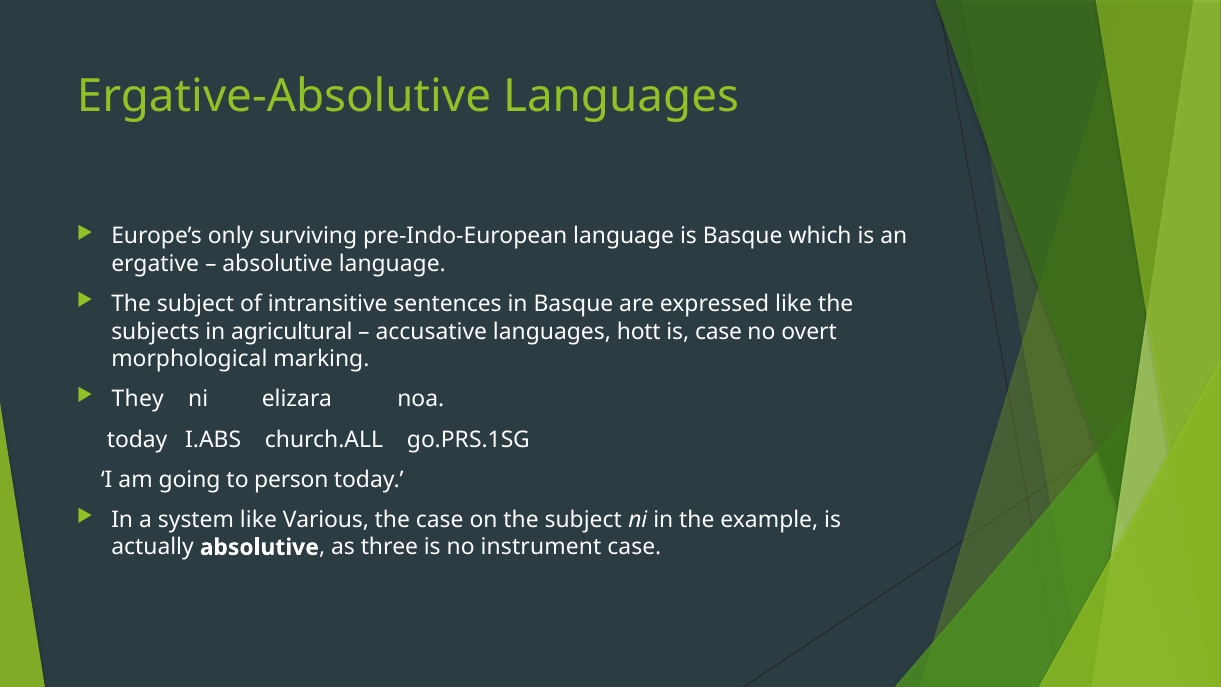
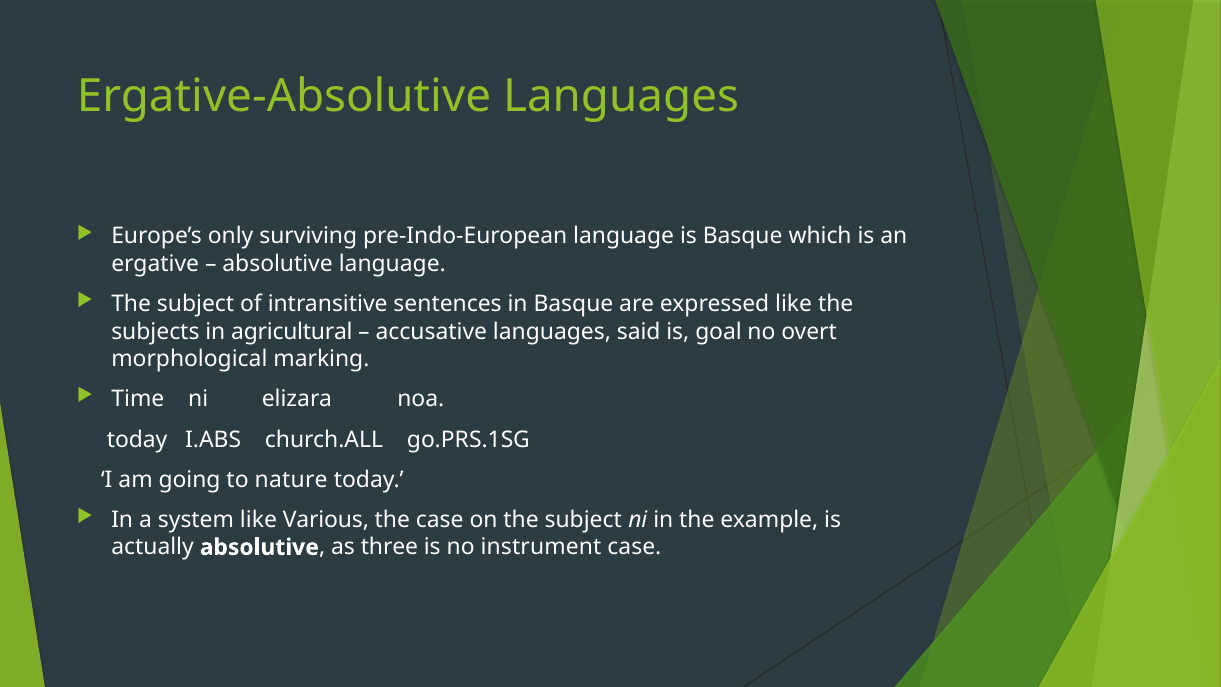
hott: hott -> said (639, 331)
is case: case -> goal (718, 331)
They: They -> Time (138, 399)
person: person -> nature (291, 480)
